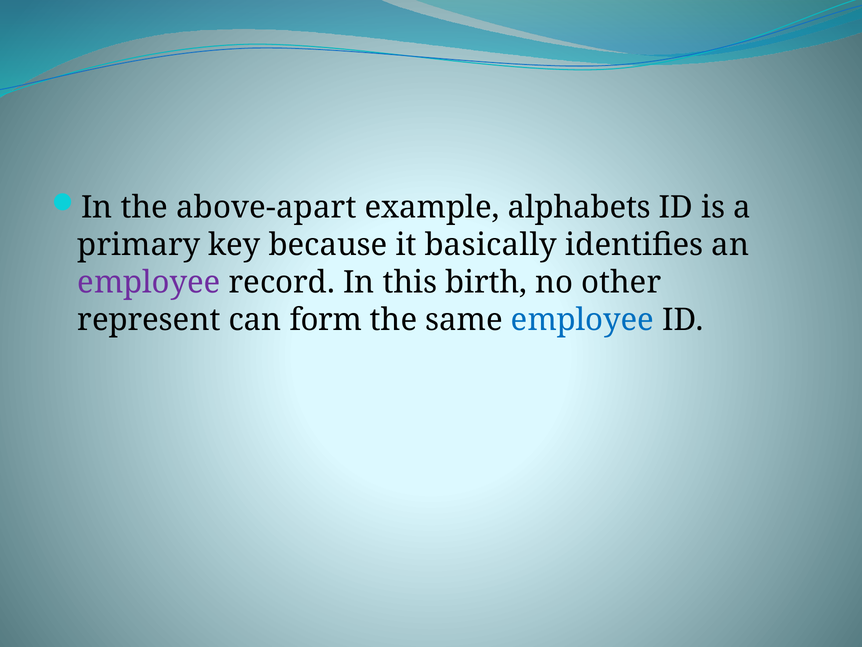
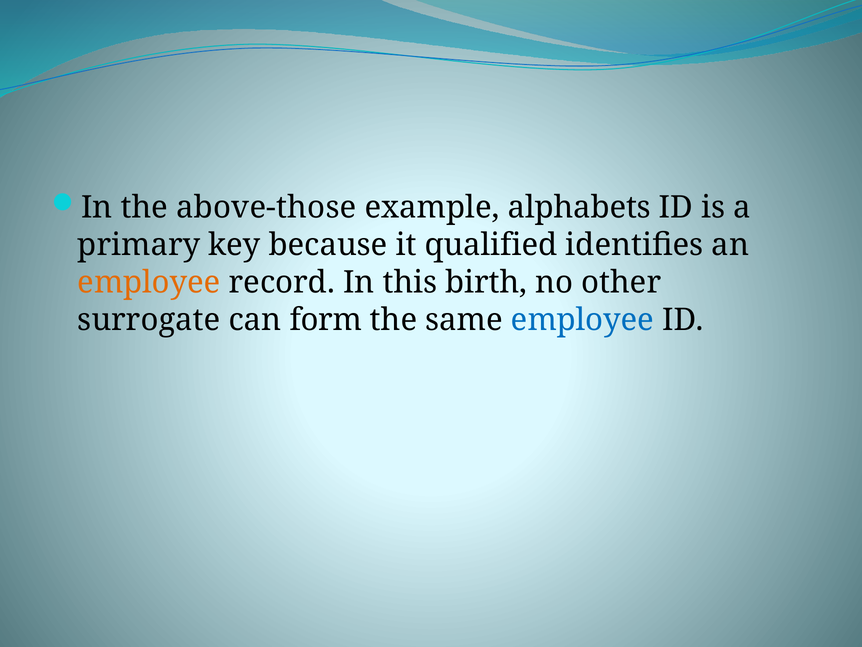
above-apart: above-apart -> above-those (266, 208)
basically: basically -> qualified (491, 245)
employee colour: purple -> orange (149, 282)
represent: represent -> surrogate (149, 320)
